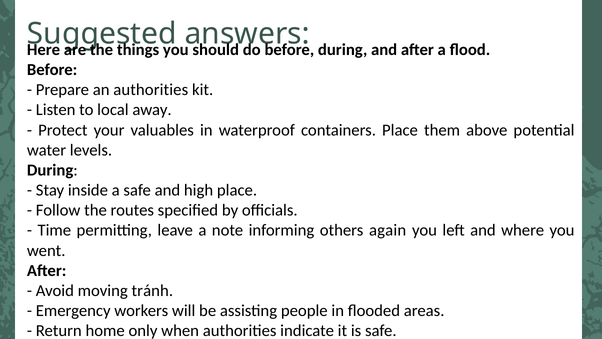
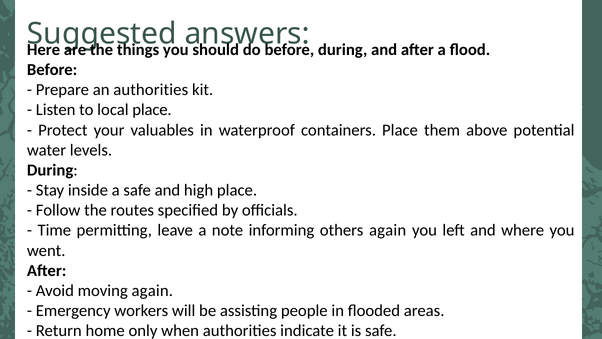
local away: away -> place (152, 110)
moving tránh: tránh -> again (152, 290)
